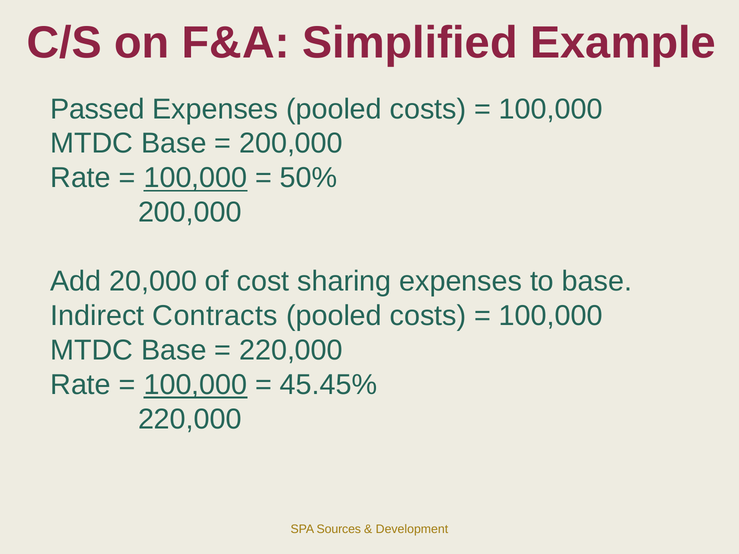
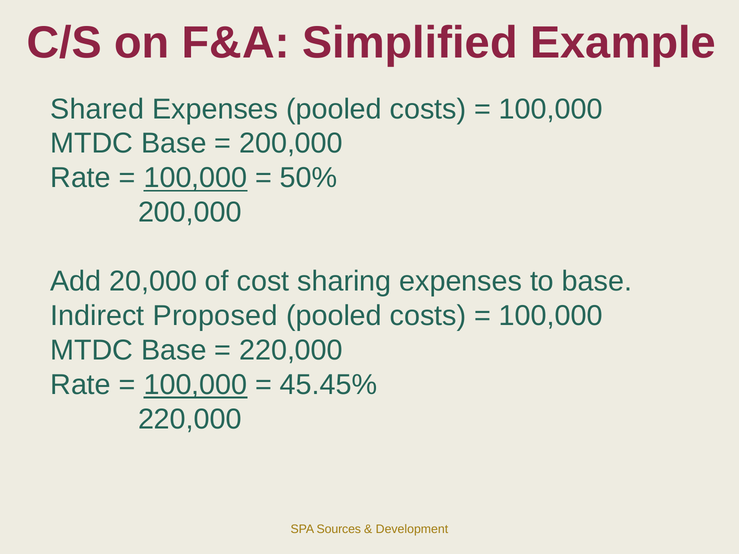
Passed: Passed -> Shared (97, 109)
Contracts: Contracts -> Proposed (215, 316)
